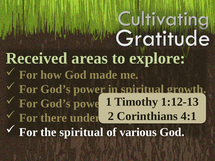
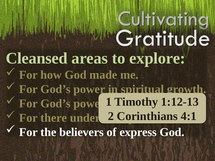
Received: Received -> Cleansed (37, 58)
the spiritual: spiritual -> believers (82, 132)
various: various -> express (138, 132)
